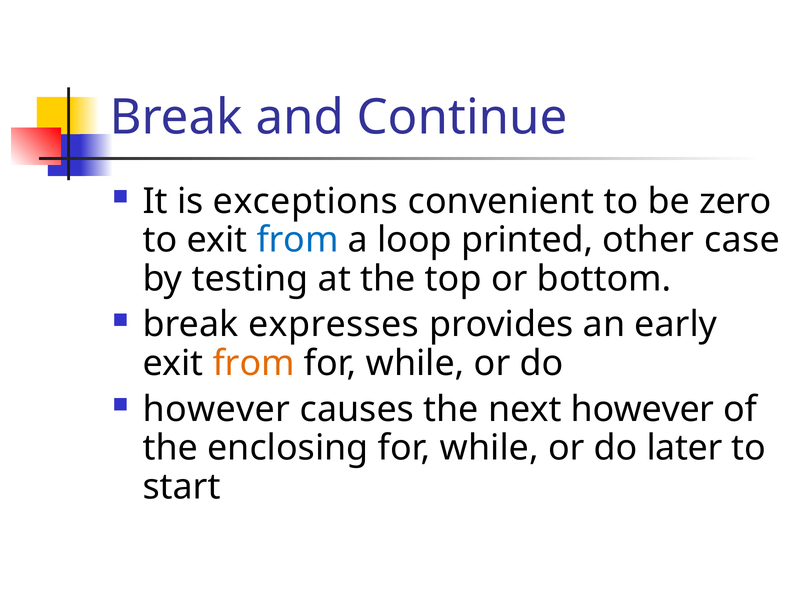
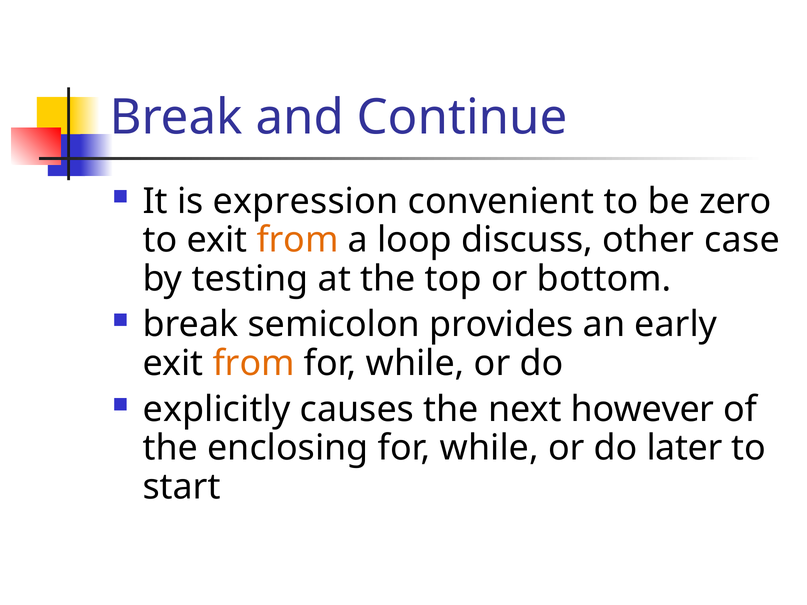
exceptions: exceptions -> expression (306, 201)
from colour: blue -> orange (298, 240)
printed: printed -> discuss (527, 240)
expresses: expresses -> semicolon (334, 325)
however: however -> explicitly (217, 409)
